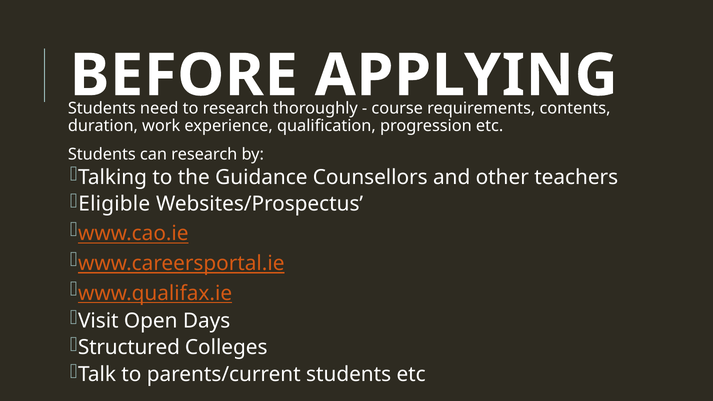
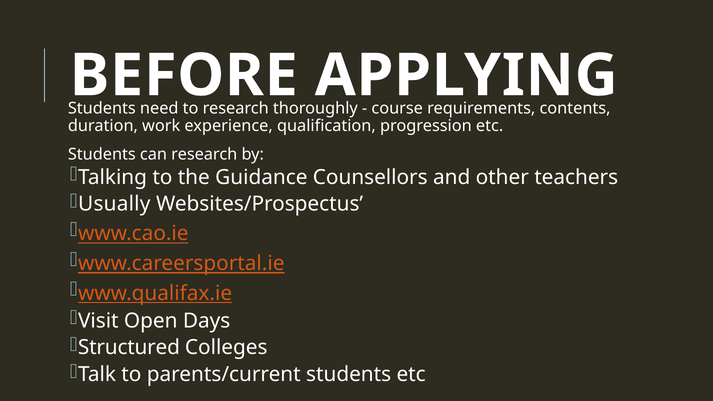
Eligible: Eligible -> Usually (114, 204)
